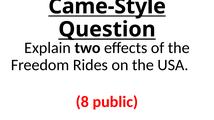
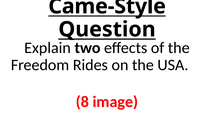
public: public -> image (115, 102)
